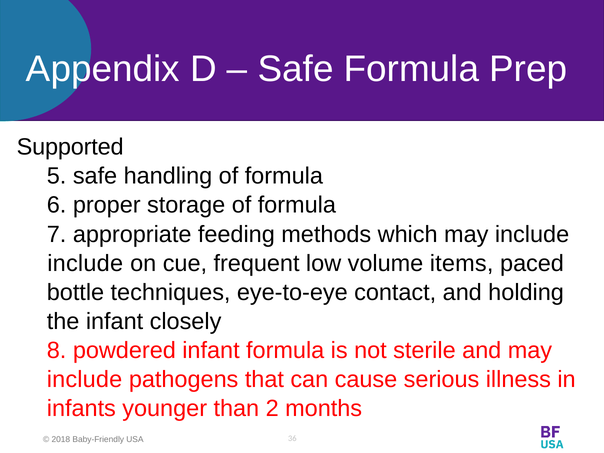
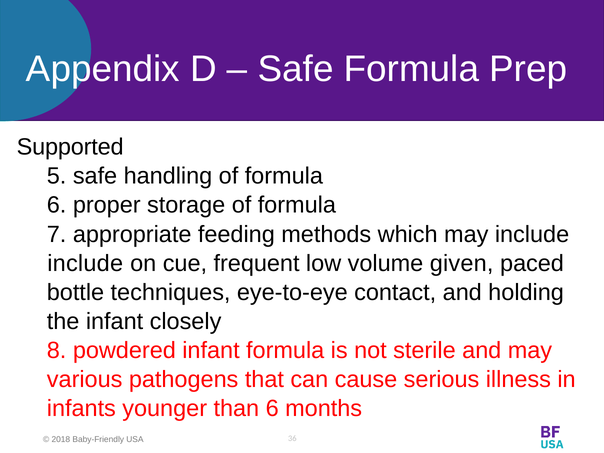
items: items -> given (462, 263)
include: include -> various (85, 379)
than 2: 2 -> 6 (272, 408)
